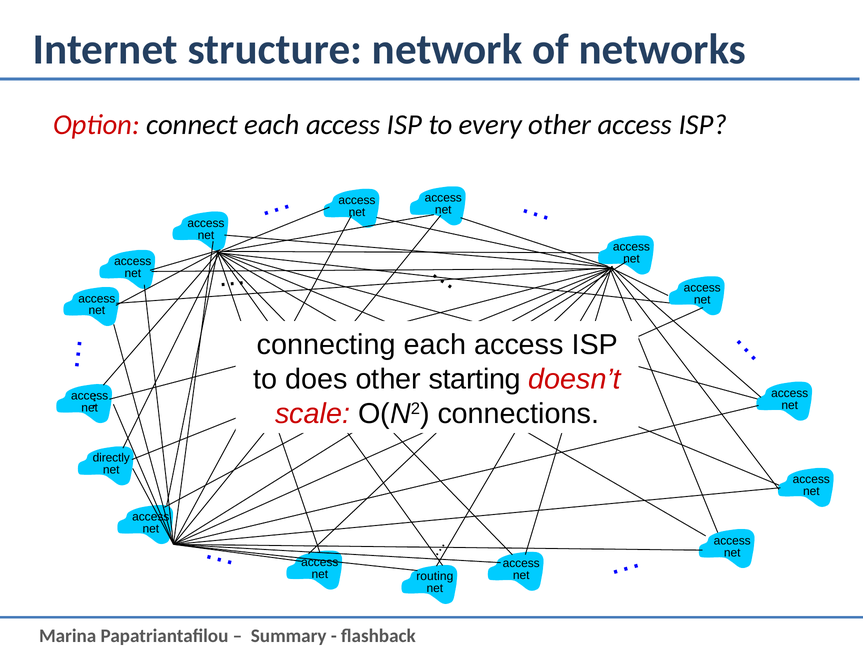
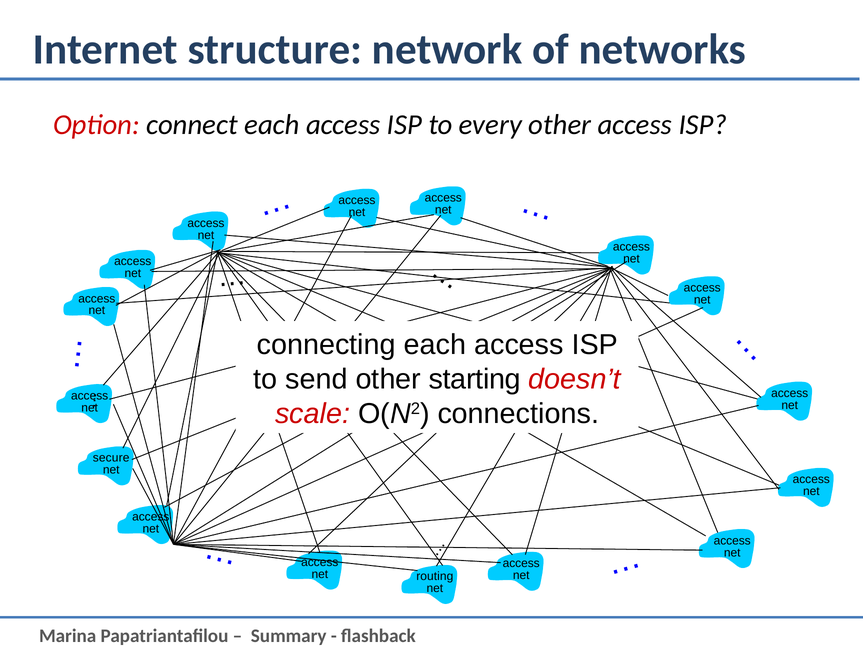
does: does -> send (316, 379)
directly: directly -> secure (111, 458)
